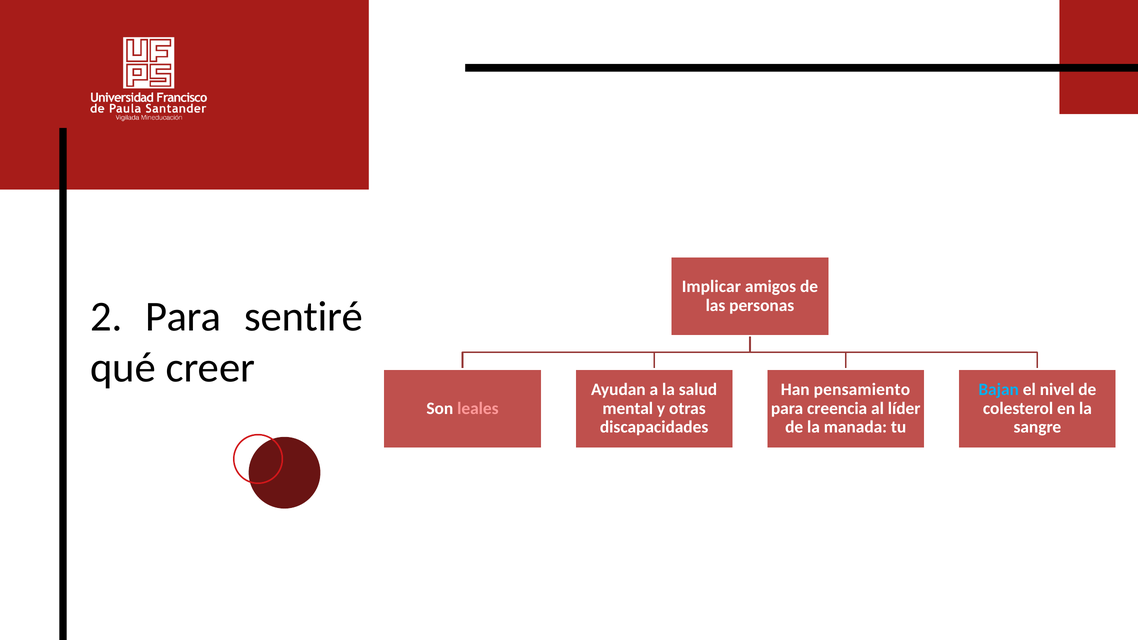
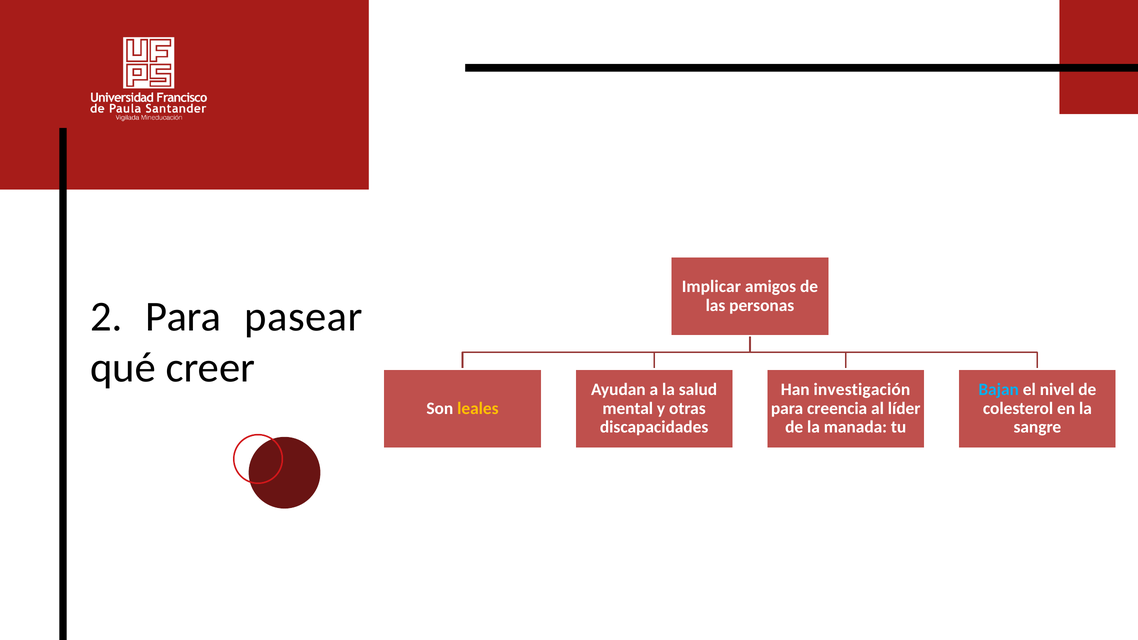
sentiré: sentiré -> pasear (303, 317)
pensamiento: pensamiento -> investigación (862, 390)
leales colour: pink -> yellow (478, 409)
